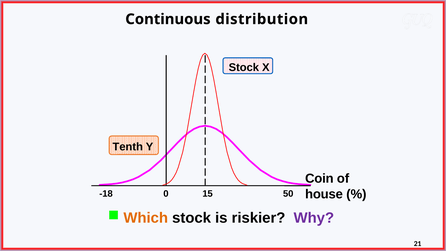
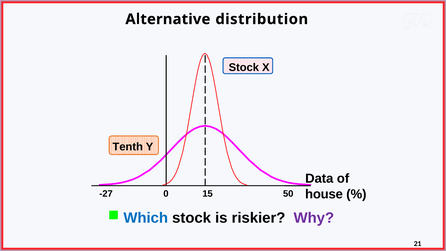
Continuous: Continuous -> Alternative (168, 19)
Coin: Coin -> Data (319, 178)
-18: -18 -> -27 (106, 194)
Which colour: orange -> blue (146, 218)
